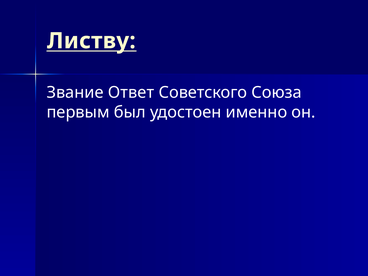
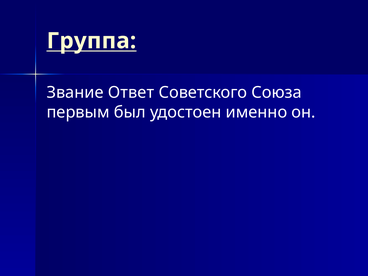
Листву: Листву -> Группа (91, 41)
